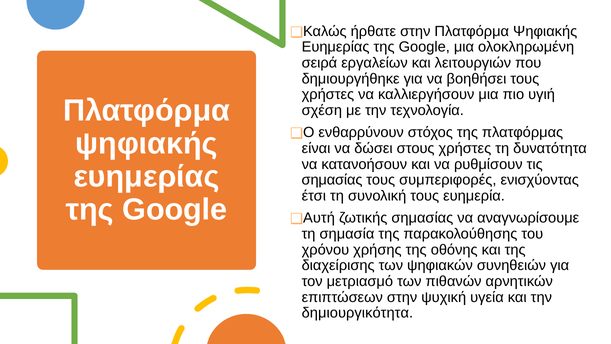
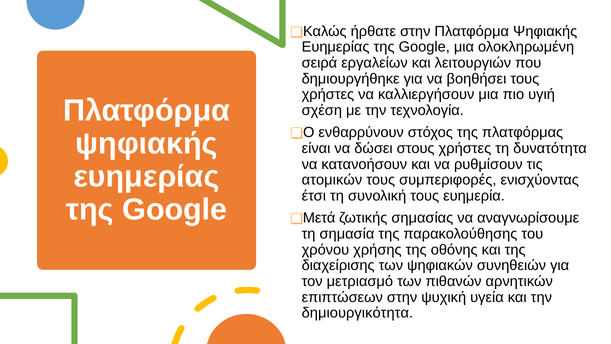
σημασίας: σημασίας -> ατομικών (332, 180)
Αυτή: Αυτή -> Μετά (319, 218)
